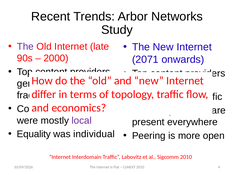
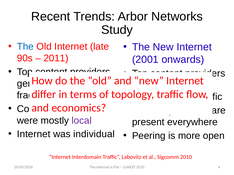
The colour: purple -> blue (25, 47)
2000: 2000 -> 2011 (56, 58)
2071: 2071 -> 2001 (145, 60)
Equality: Equality -> Internet (34, 134)
